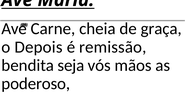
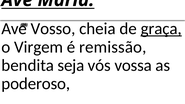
Carne: Carne -> Vosso (53, 29)
graça underline: none -> present (161, 29)
Depois: Depois -> Virgem (39, 47)
mãos: mãos -> vossa (133, 65)
